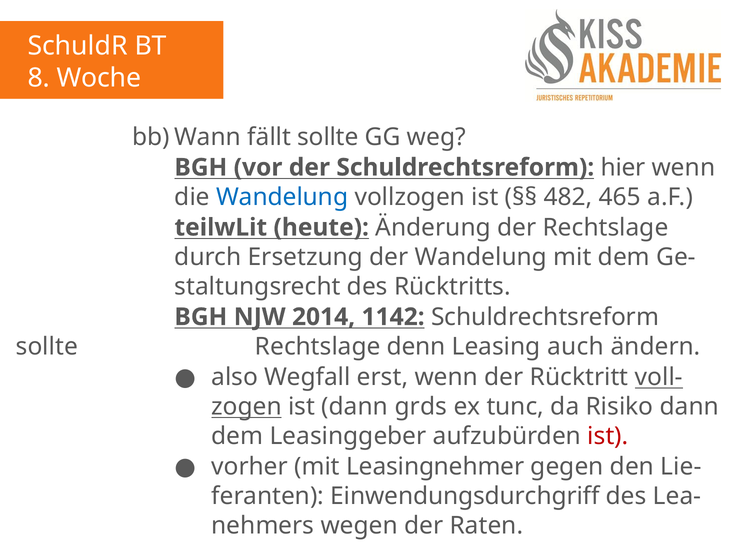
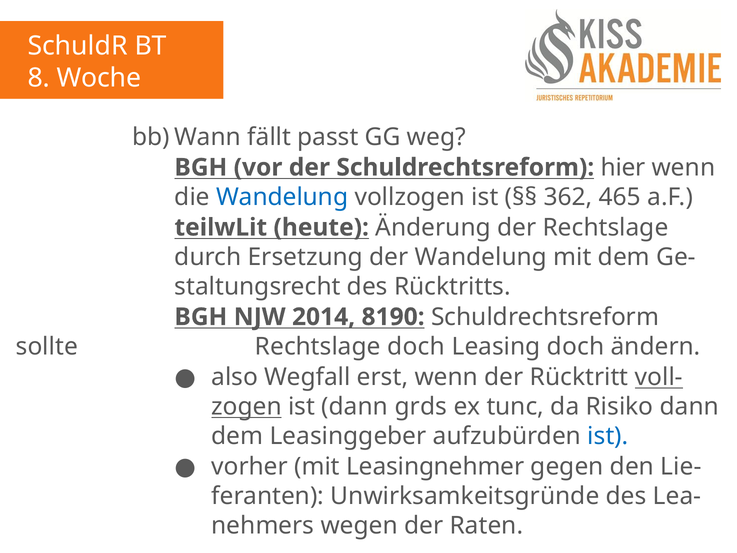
fällt sollte: sollte -> passt (328, 137)
482: 482 -> 362 (568, 197)
1142: 1142 -> 8190 (393, 317)
Rechtslage denn: denn -> doch (416, 346)
Leasing auch: auch -> doch (576, 346)
ist colour: red -> blue (608, 436)
Einwendungsdurchgriff: Einwendungsdurchgriff -> Unwirksamkeitsgründe (465, 496)
